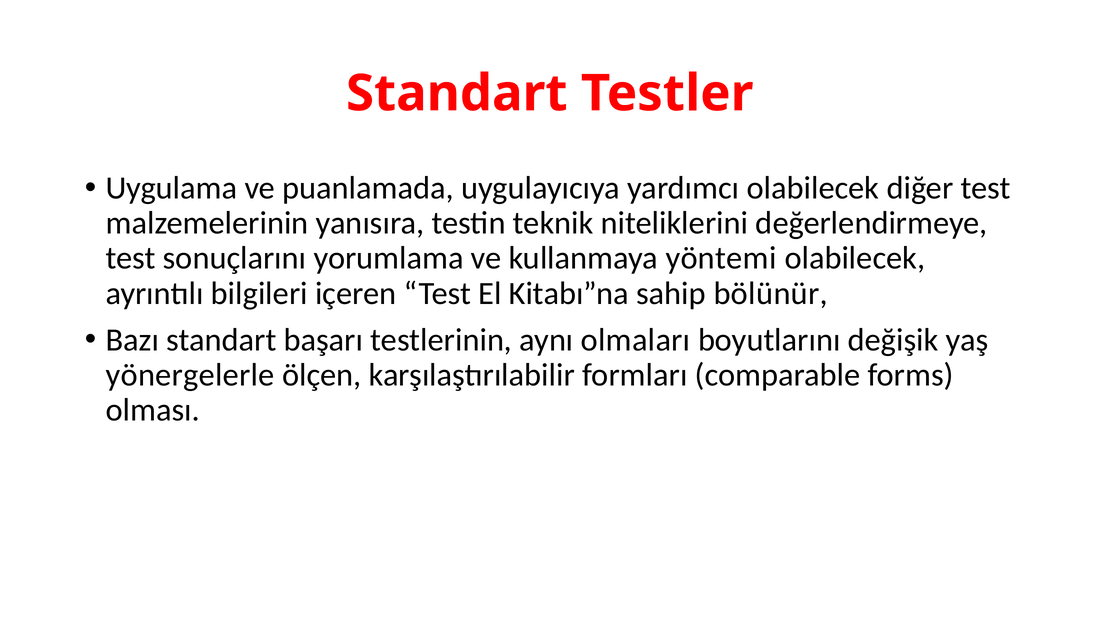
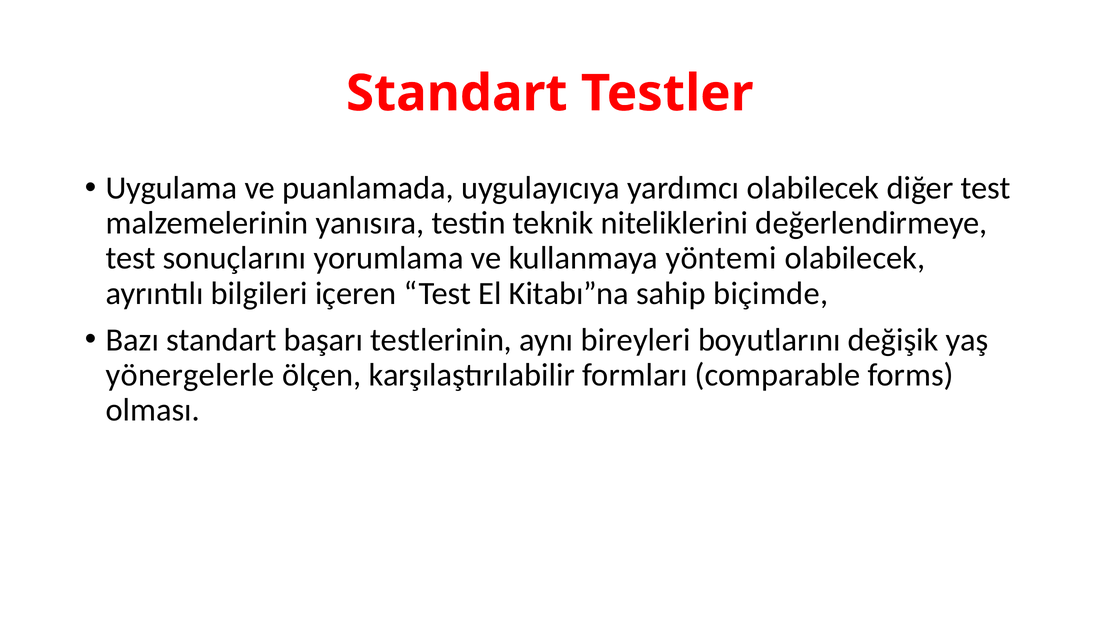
bölünür: bölünür -> biçimde (771, 293)
olmaları: olmaları -> bireyleri (636, 340)
